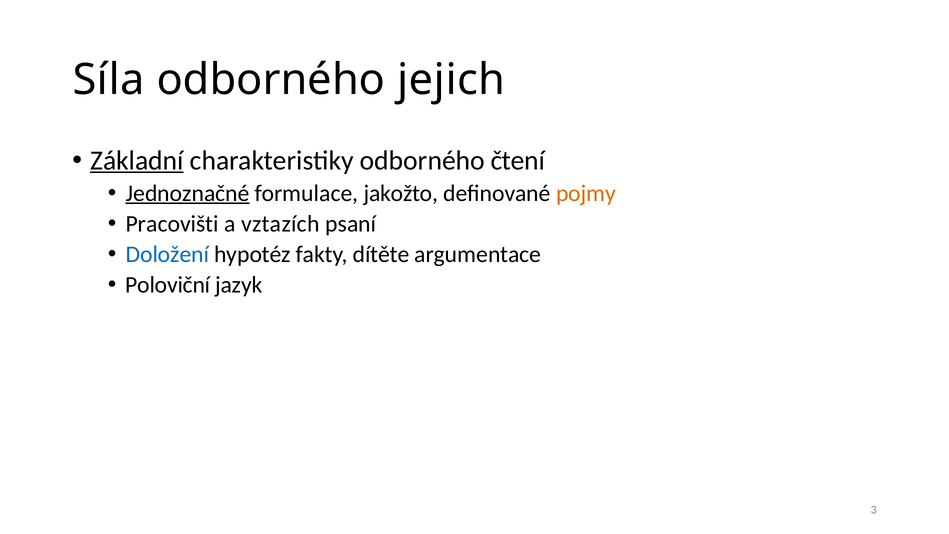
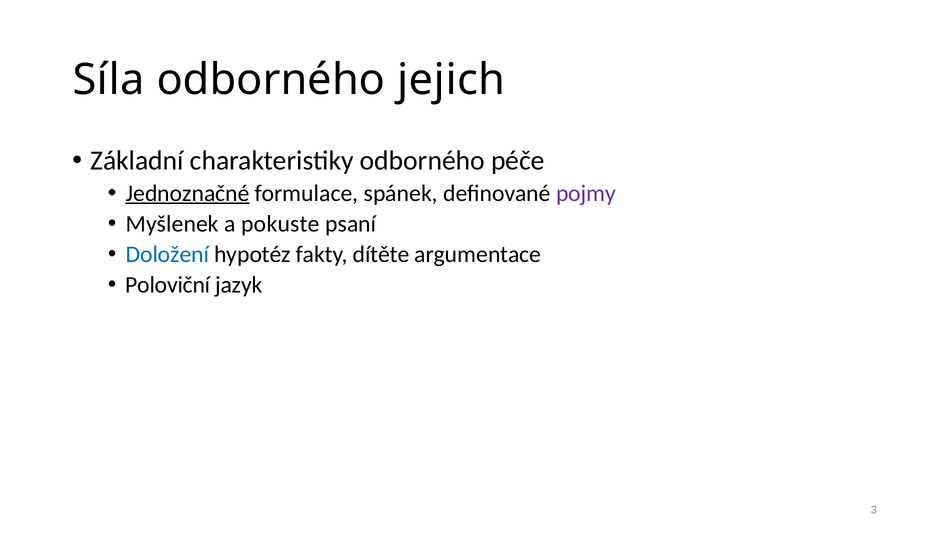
Základní underline: present -> none (137, 160)
čtení: čtení -> péče (518, 160)
jakožto: jakožto -> spánek (401, 193)
pojmy colour: orange -> purple (586, 193)
Pracovišti: Pracovišti -> Myšlenek (172, 224)
vztazích: vztazích -> pokuste (280, 224)
